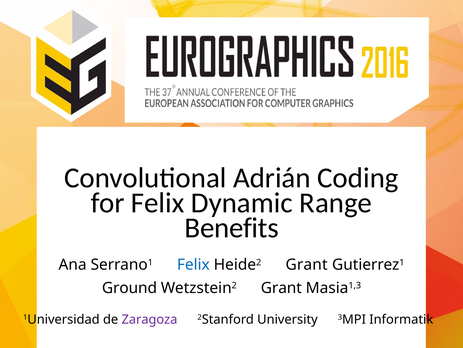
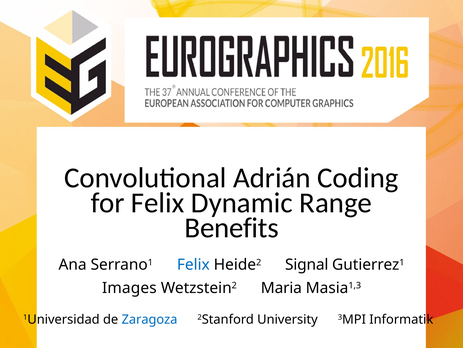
Heide2 Grant: Grant -> Signal (307, 264)
Ground: Ground -> Images (129, 287)
Wetzstein2 Grant: Grant -> Maria (281, 287)
Zaragoza colour: purple -> blue (149, 319)
